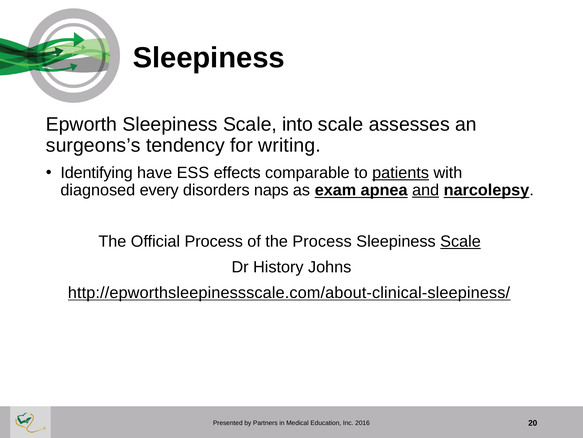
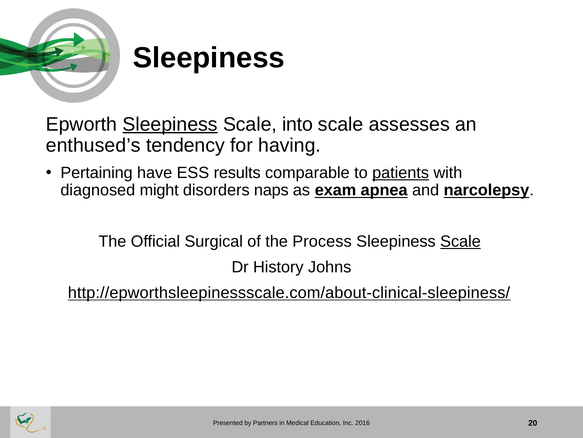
Sleepiness underline: none -> present (170, 124)
surgeons’s: surgeons’s -> enthused’s (93, 145)
writing: writing -> having (290, 145)
Identifying: Identifying -> Pertaining (97, 172)
effects: effects -> results (237, 172)
every: every -> might (159, 190)
and underline: present -> none (426, 190)
Official Process: Process -> Surgical (214, 241)
